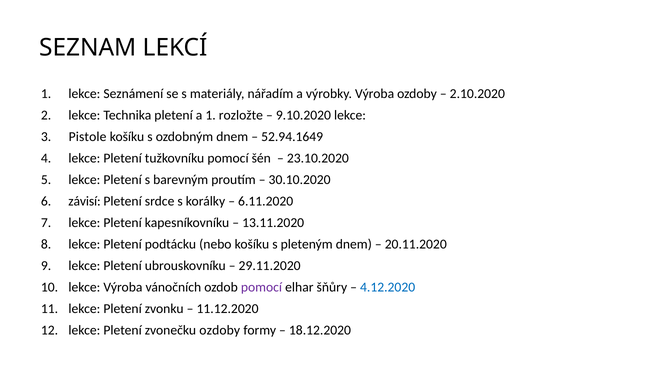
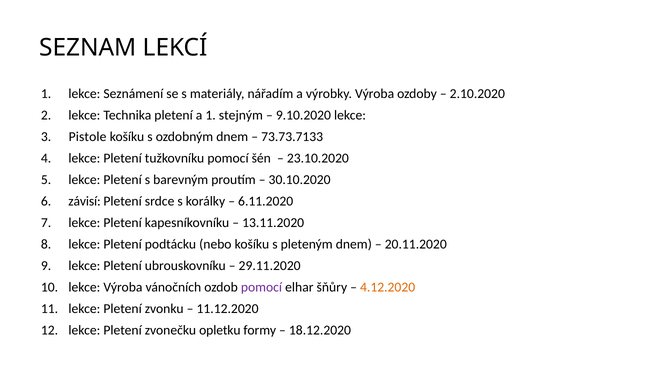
rozložte: rozložte -> stejným (241, 115)
52.94.1649: 52.94.1649 -> 73.73.7133 (292, 137)
4.12.2020 colour: blue -> orange (388, 287)
zvonečku ozdoby: ozdoby -> opletku (220, 330)
